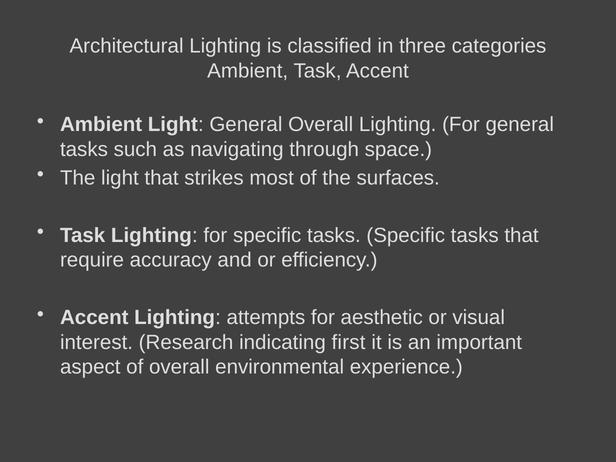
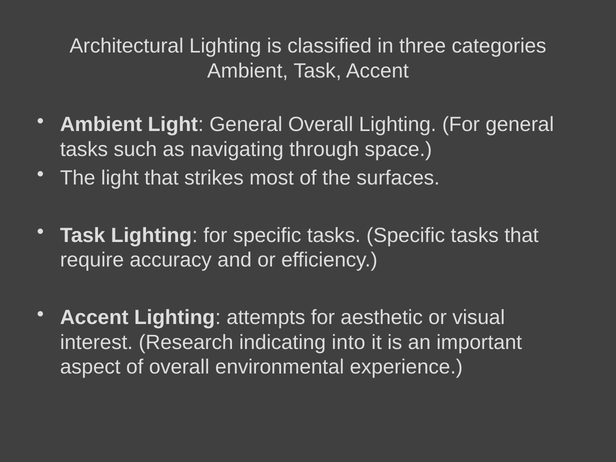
first: first -> into (349, 342)
